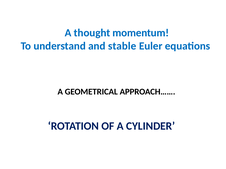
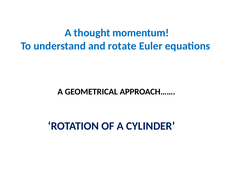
stable: stable -> rotate (122, 46)
